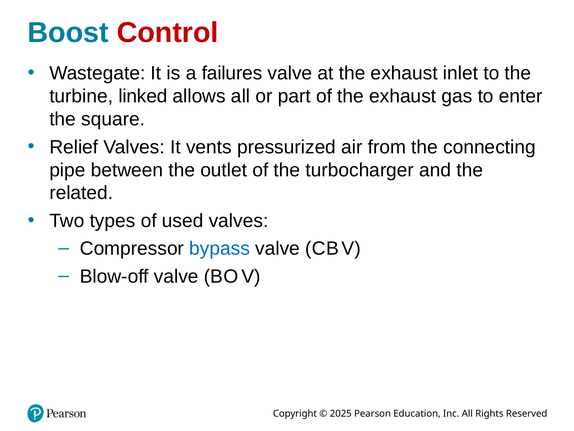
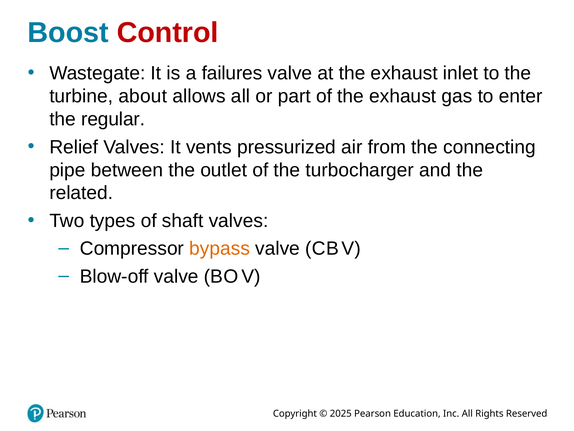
linked: linked -> about (143, 96)
square: square -> regular (113, 119)
used: used -> shaft (183, 221)
bypass colour: blue -> orange (220, 248)
